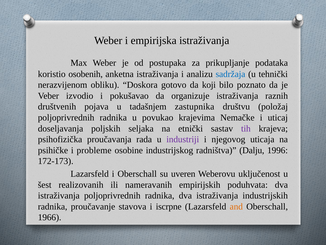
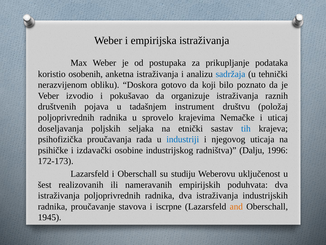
zastupnika: zastupnika -> instrument (195, 107)
povukao: povukao -> sprovelo (158, 117)
tih colour: purple -> blue (246, 128)
industriji colour: purple -> blue (183, 139)
probleme: probleme -> izdavački (94, 150)
uveren: uveren -> studiju (183, 174)
1966: 1966 -> 1945 (50, 217)
